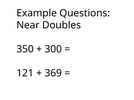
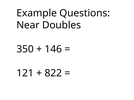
300: 300 -> 146 (53, 49)
369: 369 -> 822 (53, 73)
